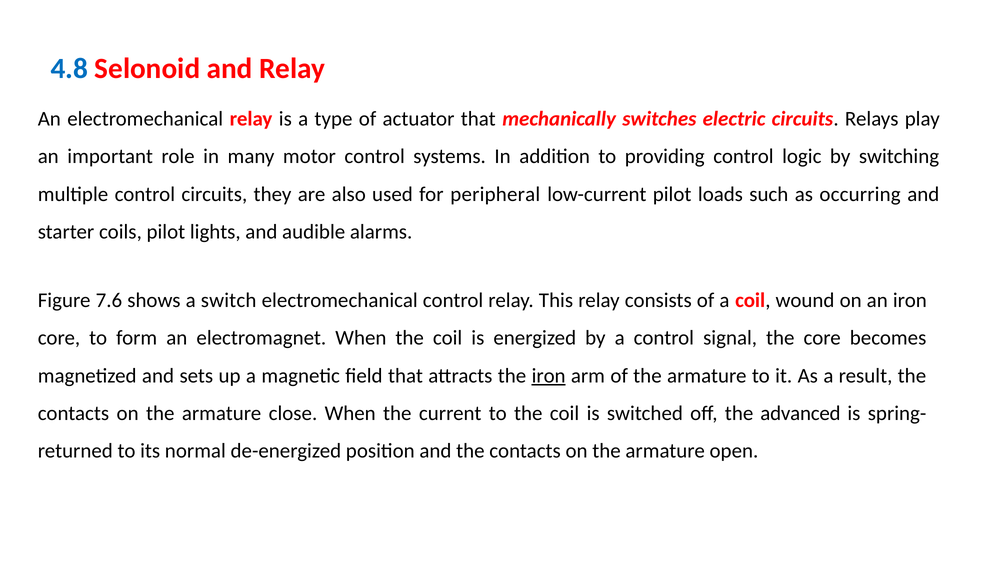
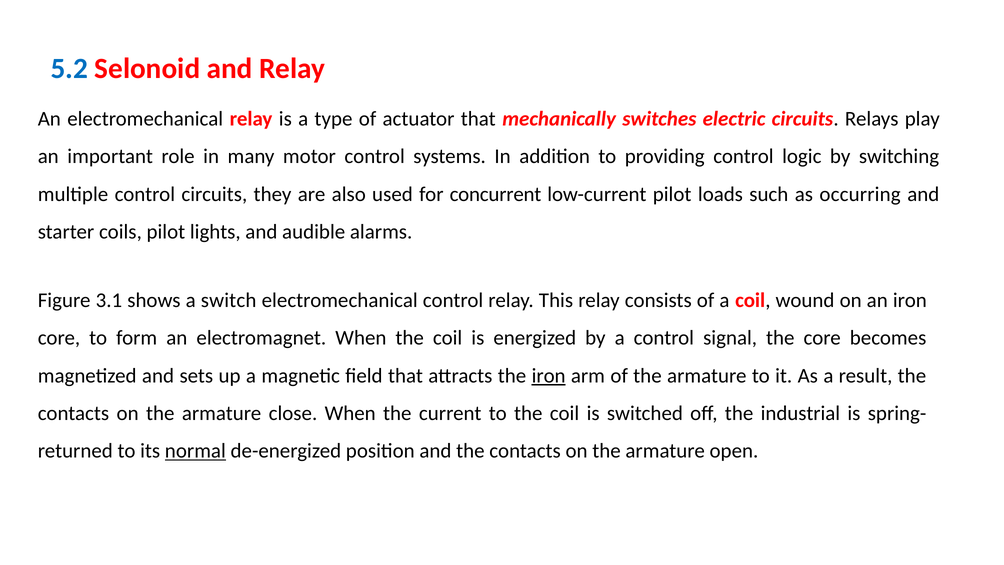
4.8: 4.8 -> 5.2 (69, 69)
peripheral: peripheral -> concurrent (495, 194)
7.6: 7.6 -> 3.1 (109, 300)
advanced: advanced -> industrial (800, 413)
normal underline: none -> present (195, 451)
